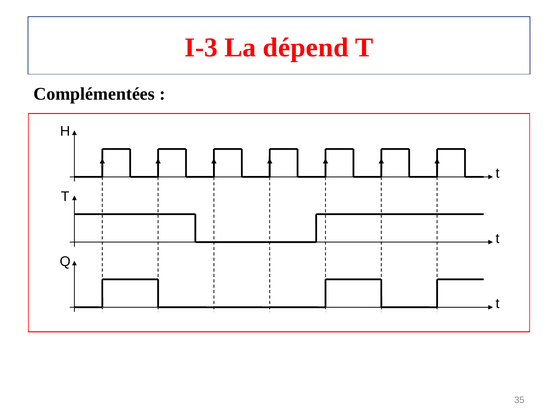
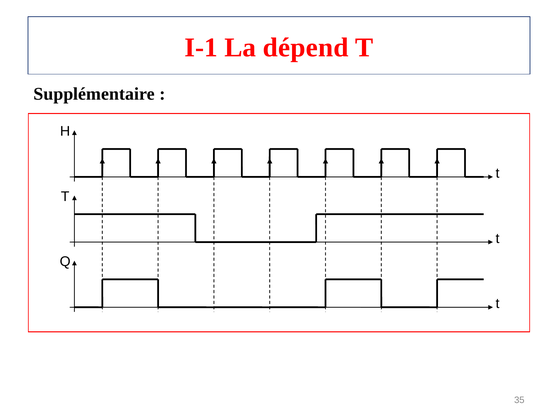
I-3: I-3 -> I-1 (201, 47)
Complémentées: Complémentées -> Supplémentaire (94, 94)
